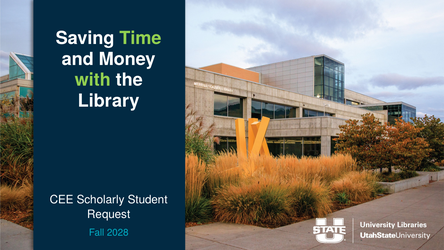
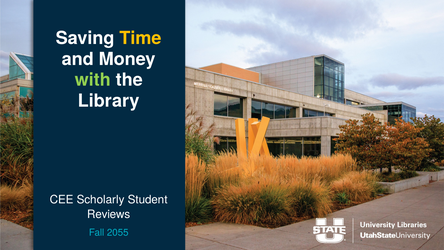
Time colour: light green -> yellow (141, 38)
Request: Request -> Reviews (109, 214)
2028: 2028 -> 2055 (118, 232)
